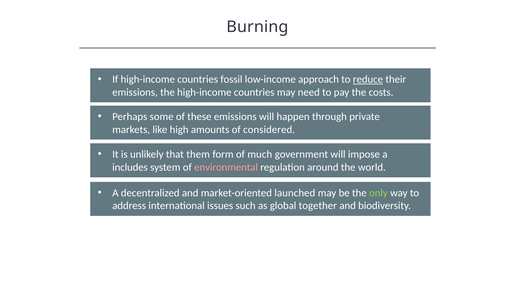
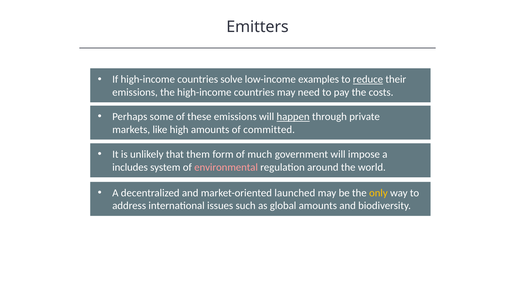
Burning: Burning -> Emitters (258, 27)
fossil: fossil -> solve (231, 80)
approach: approach -> examples (319, 80)
happen underline: none -> present (293, 117)
considered: considered -> committed (269, 130)
only colour: light green -> yellow (378, 193)
global together: together -> amounts (318, 206)
